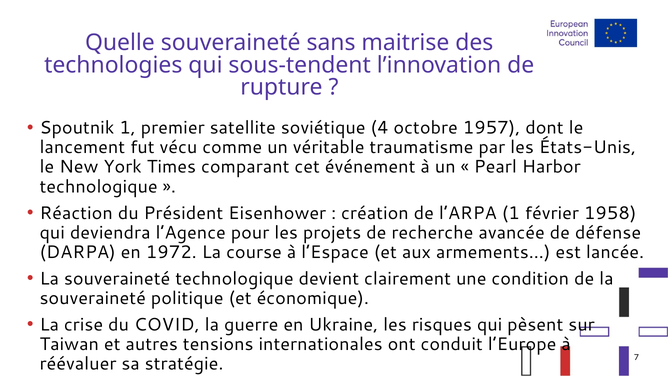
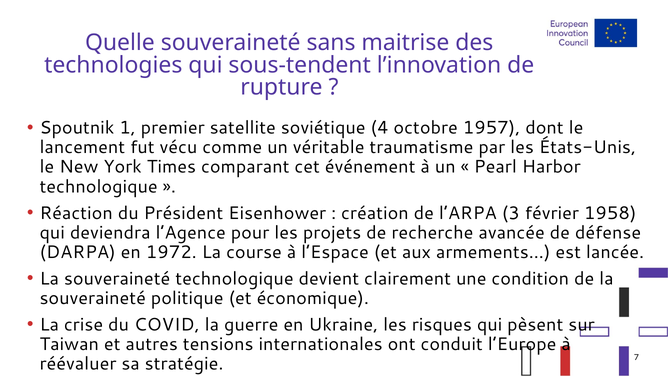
l’ARPA 1: 1 -> 3 (511, 213)
